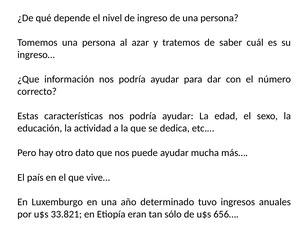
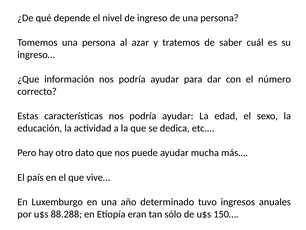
33.821: 33.821 -> 88.288 (66, 214)
656…: 656… -> 150… (226, 214)
